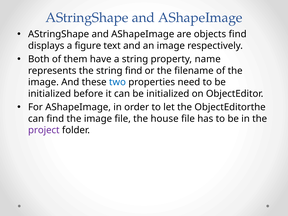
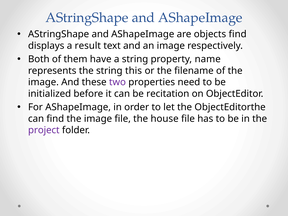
figure: figure -> result (88, 46)
string find: find -> this (134, 71)
two colour: blue -> purple (117, 82)
can be initialized: initialized -> recitation (168, 94)
